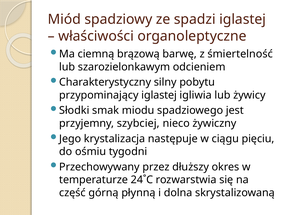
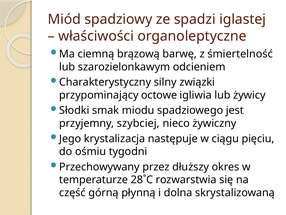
pobytu: pobytu -> związki (197, 82)
przypominający iglastej: iglastej -> octowe (159, 95)
24˚C: 24˚C -> 28˚C (142, 179)
